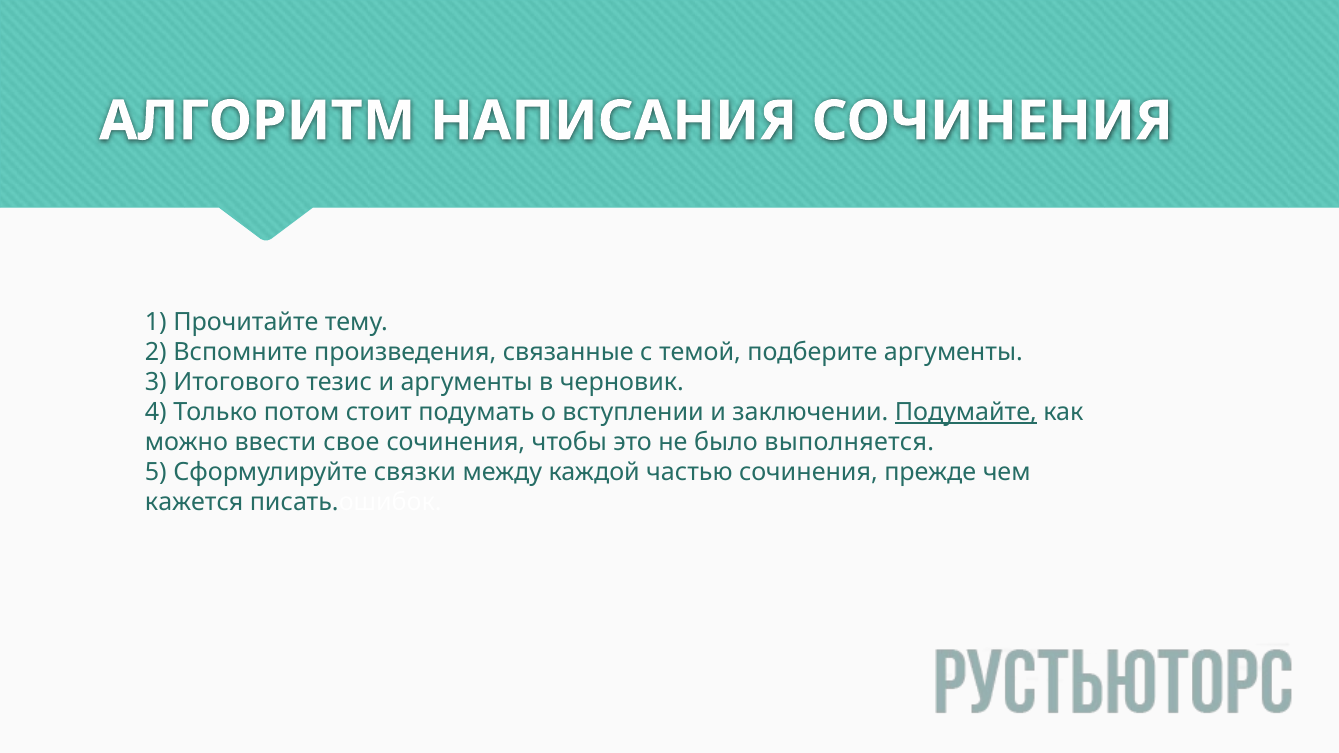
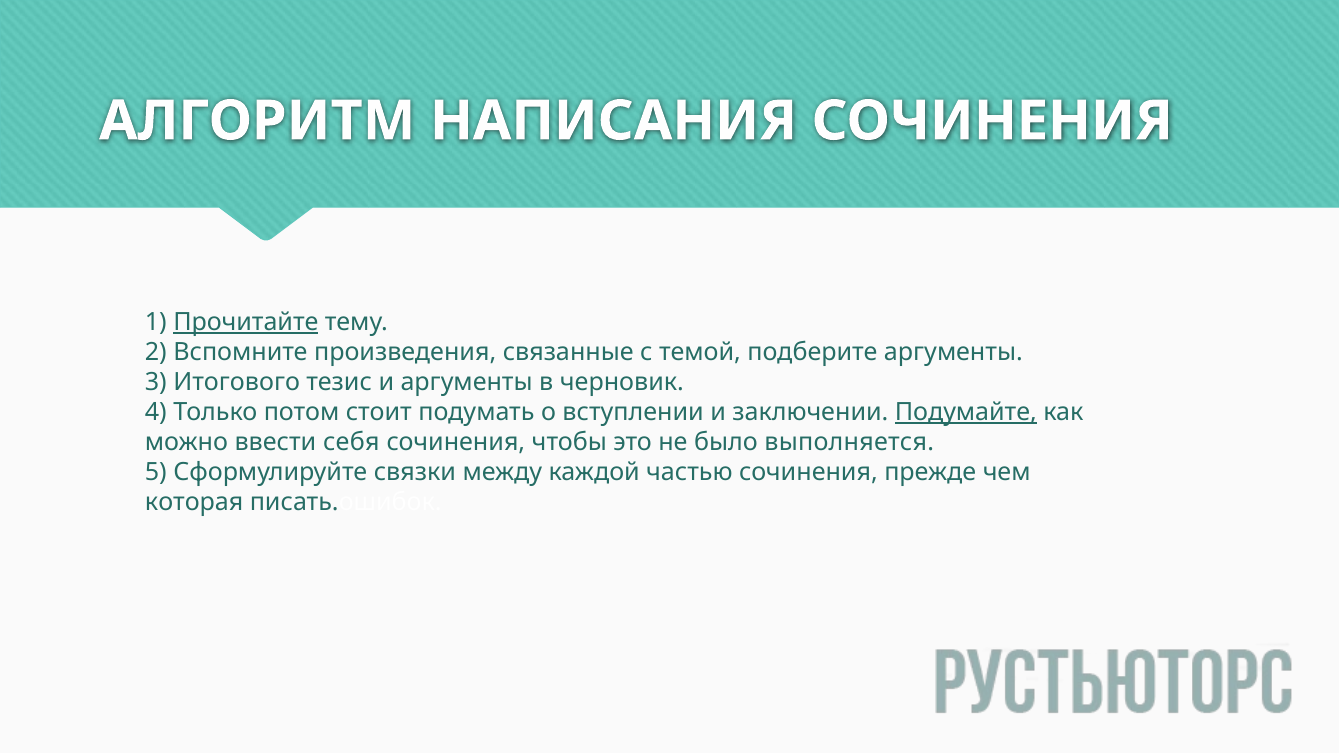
Прочитайте underline: none -> present (246, 322)
свое: свое -> себя (351, 443)
кажется: кажется -> которая (194, 503)
